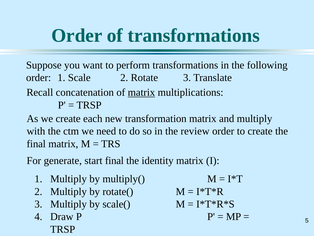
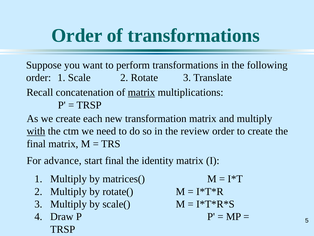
with underline: none -> present (36, 131)
generate: generate -> advance (63, 160)
multiply(: multiply( -> matrices( (124, 179)
